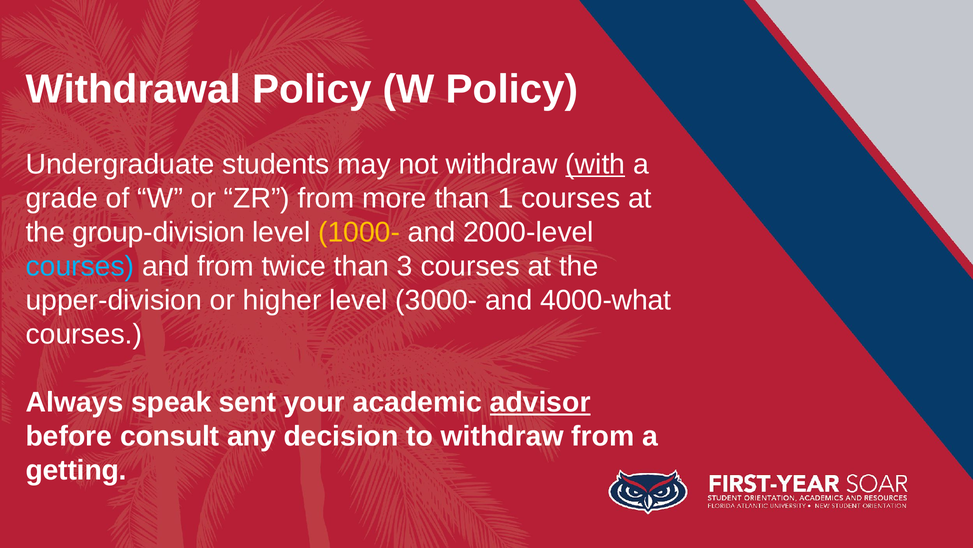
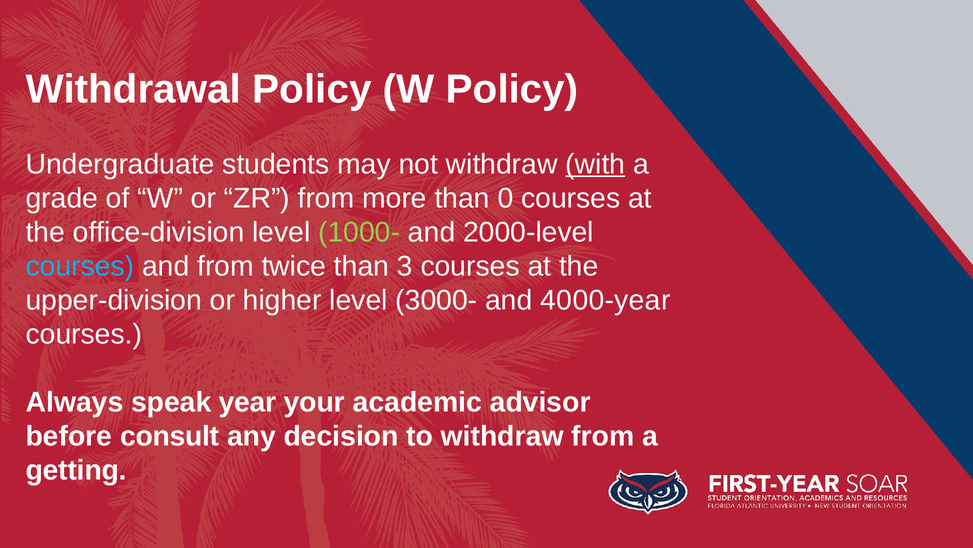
1: 1 -> 0 (505, 198)
group-division: group-division -> office-division (159, 232)
1000- colour: yellow -> light green (359, 232)
4000-what: 4000-what -> 4000-year (605, 300)
sent: sent -> year (248, 402)
advisor underline: present -> none (540, 402)
